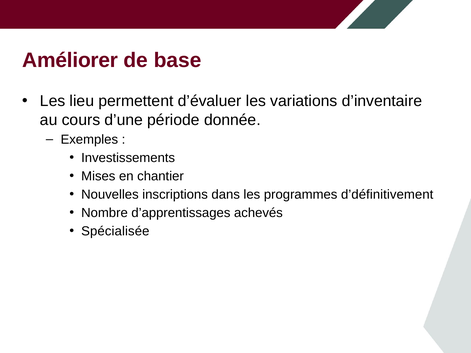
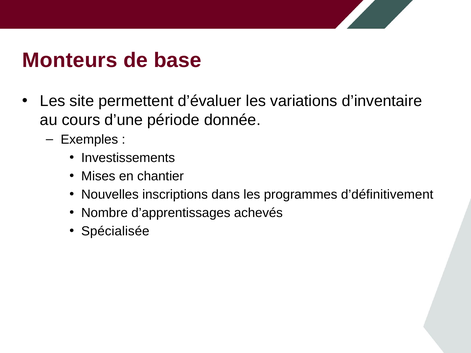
Améliorer: Améliorer -> Monteurs (70, 60)
lieu: lieu -> site (82, 101)
